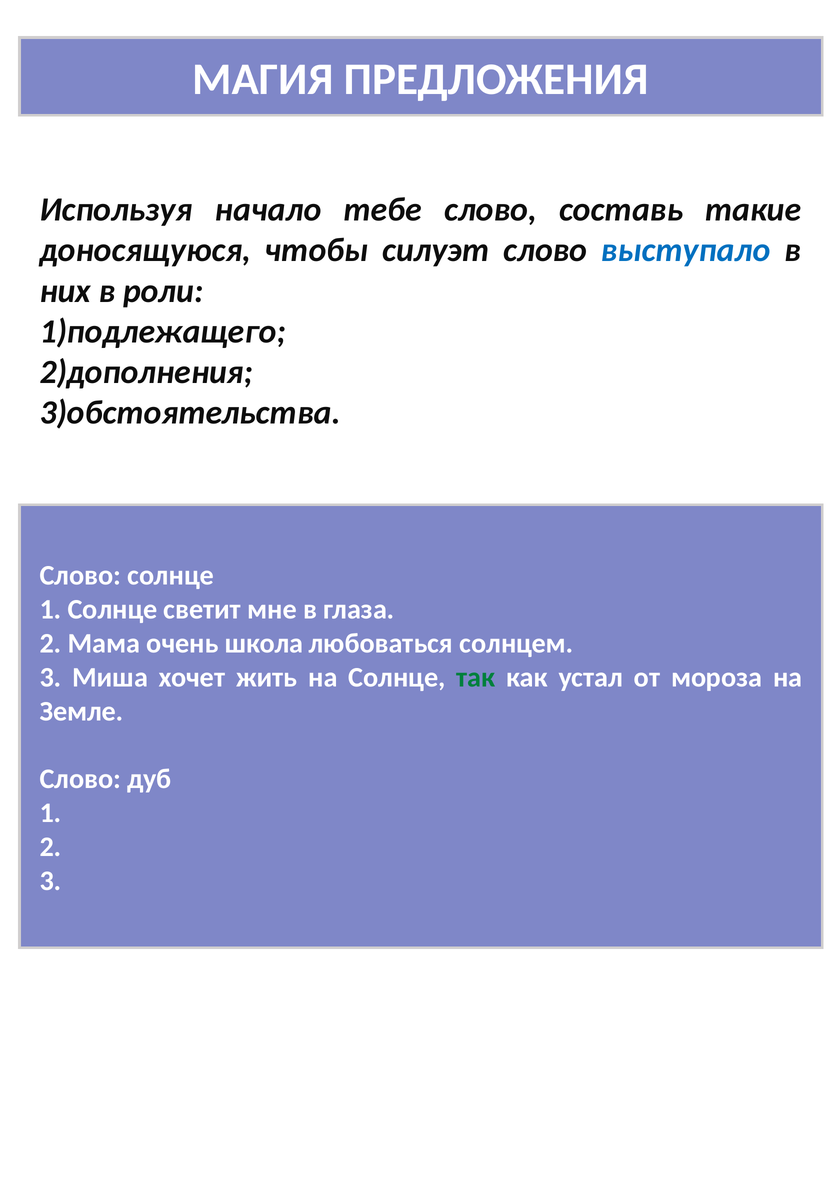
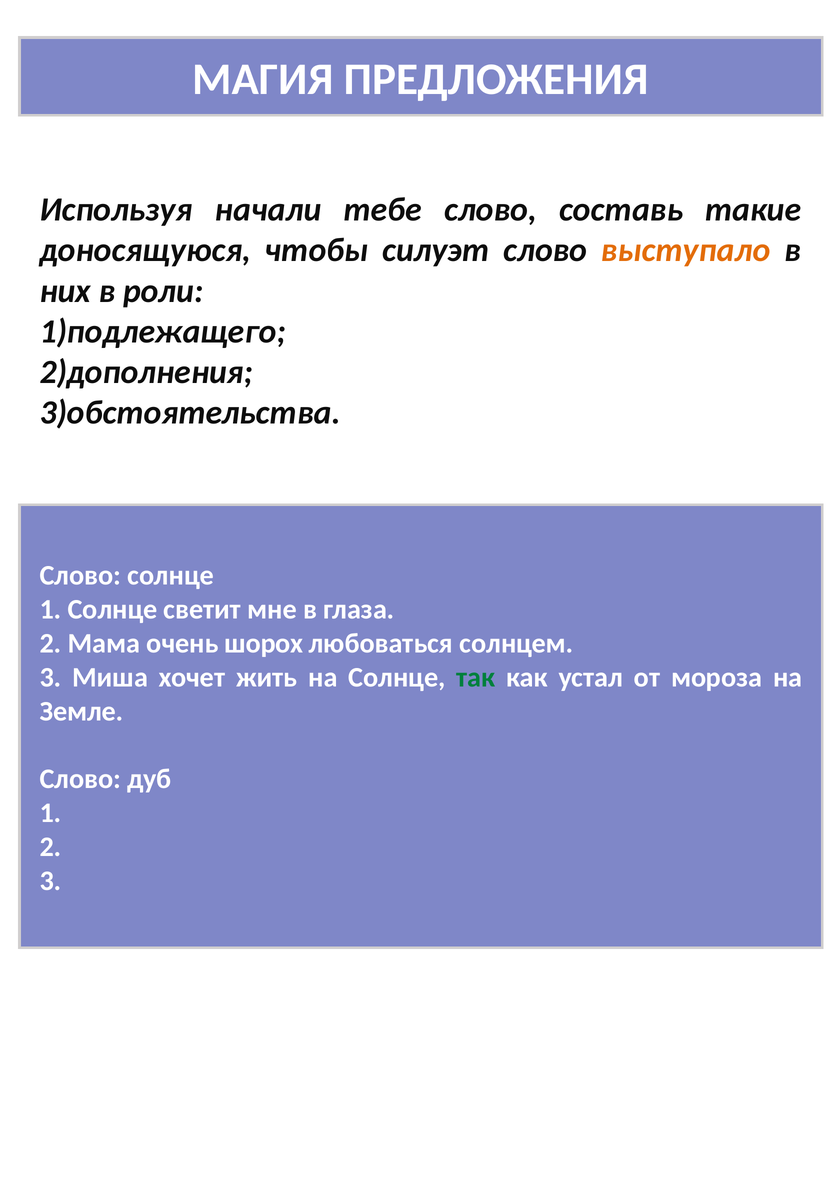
начало: начало -> начали (268, 210)
выступало colour: blue -> orange (686, 250)
школа: школа -> шорох (264, 643)
